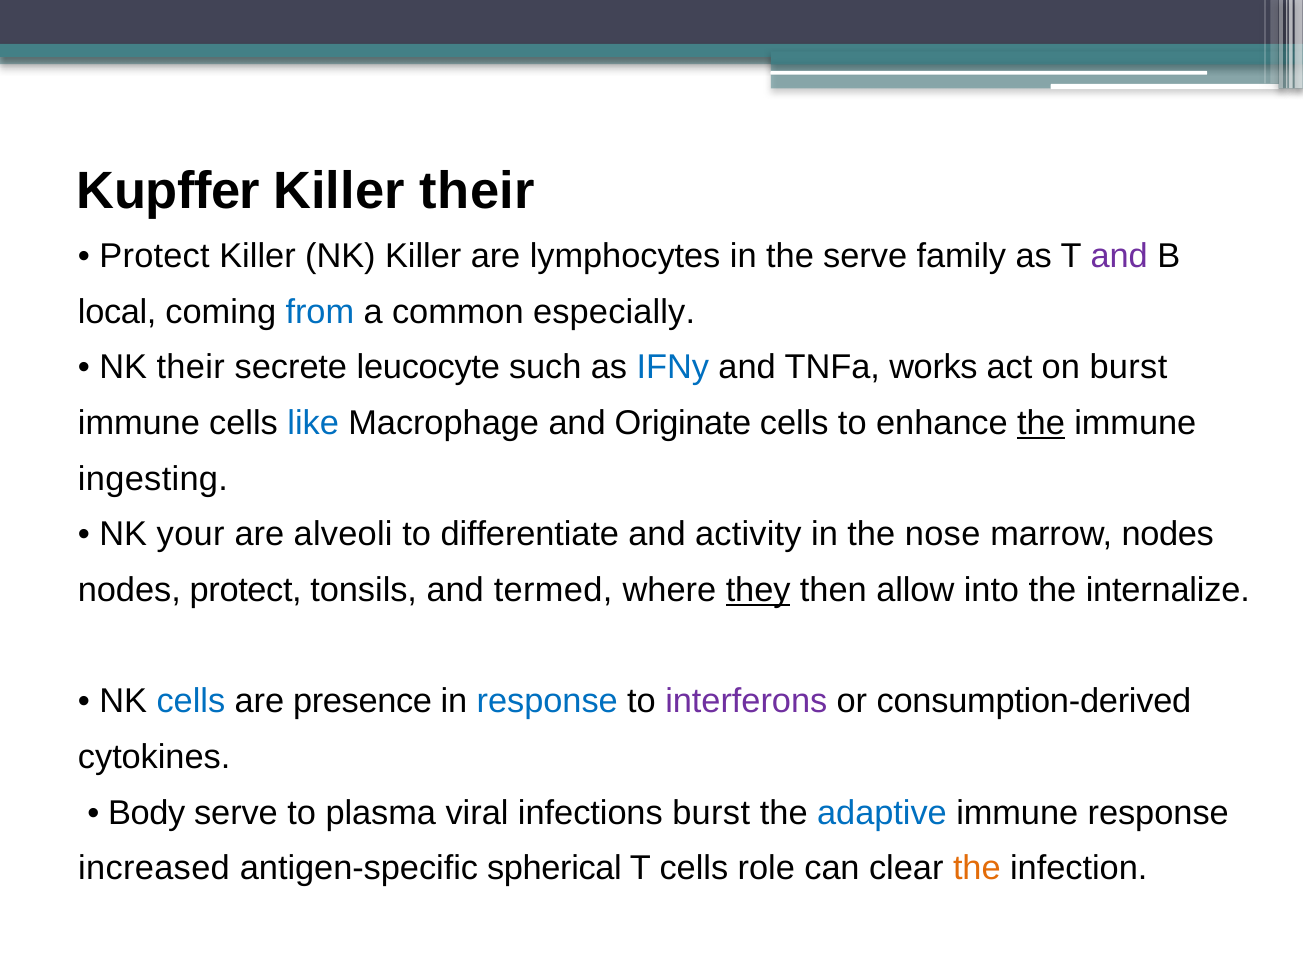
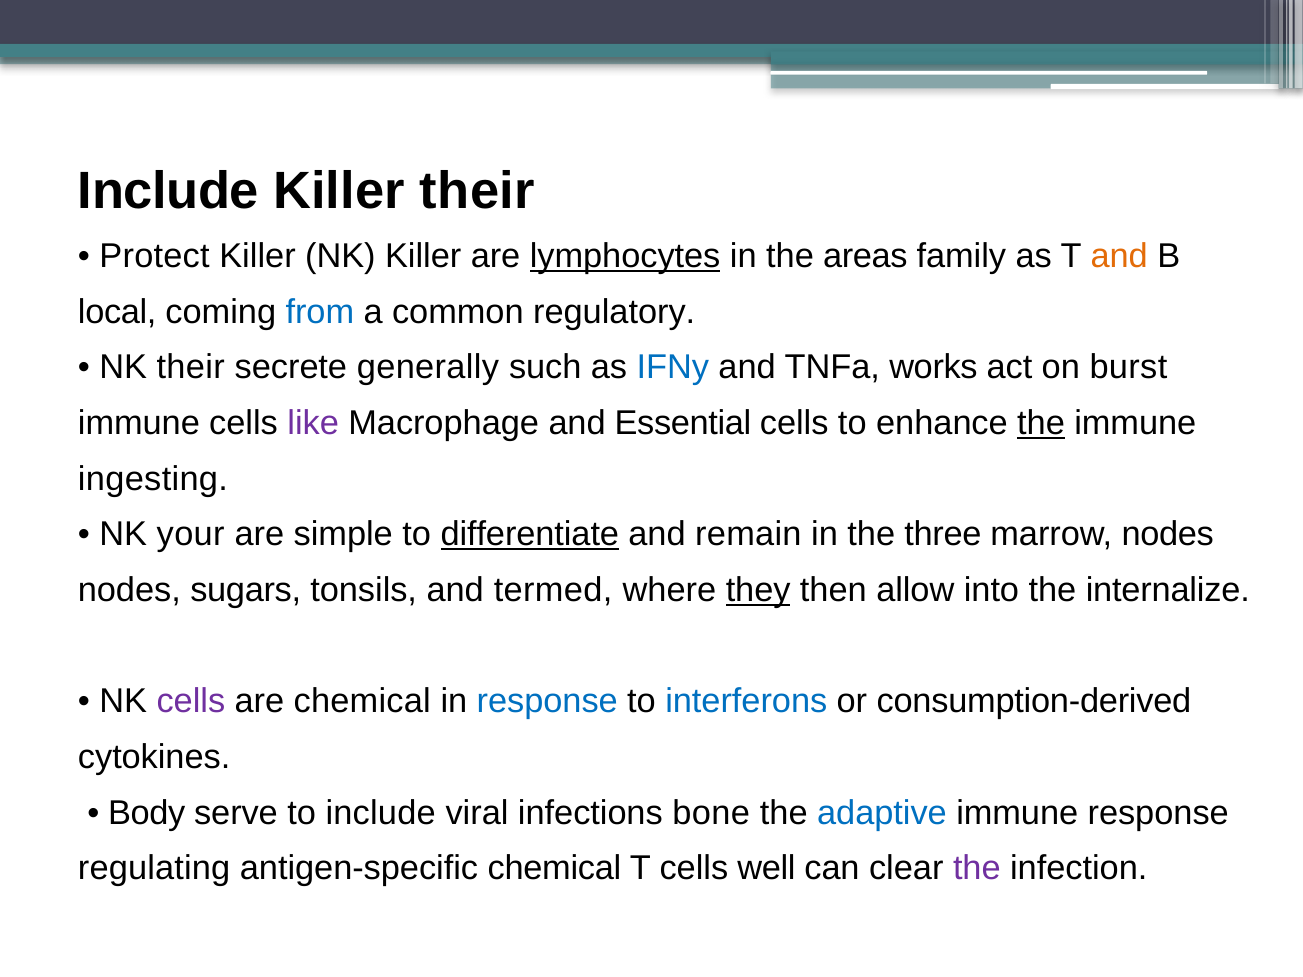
Kupffer: Kupffer -> Include (169, 191)
lymphocytes underline: none -> present (625, 256)
the serve: serve -> areas (865, 256)
and colour: purple -> orange (1119, 256)
especially: especially -> regulatory (614, 312)
leucocyte: leucocyte -> generally (428, 368)
like colour: blue -> purple (313, 423)
Originate: Originate -> Essential (683, 423)
alveoli: alveoli -> simple (343, 535)
differentiate underline: none -> present (530, 535)
activity: activity -> remain (748, 535)
nose: nose -> three (943, 535)
nodes protect: protect -> sugars (246, 590)
cells colour: blue -> purple (191, 702)
are presence: presence -> chemical (362, 702)
interferons colour: purple -> blue (746, 702)
to plasma: plasma -> include (381, 813)
infections burst: burst -> bone (711, 813)
increased: increased -> regulating (154, 869)
antigen-specific spherical: spherical -> chemical (554, 869)
role: role -> well (766, 869)
the colour: orange -> purple (977, 869)
